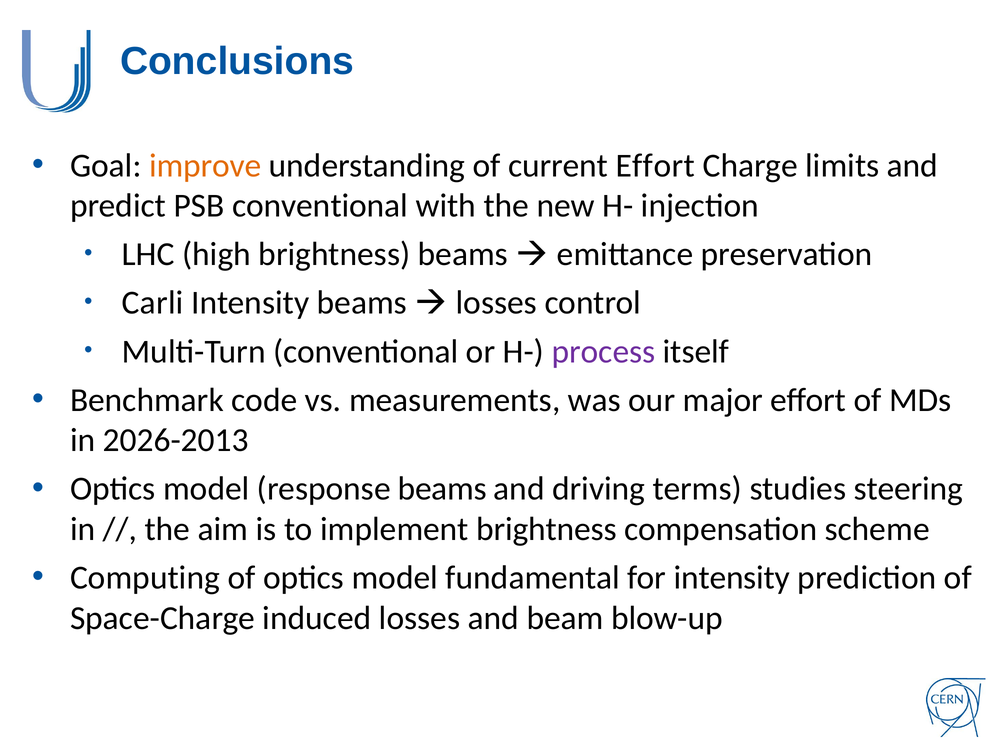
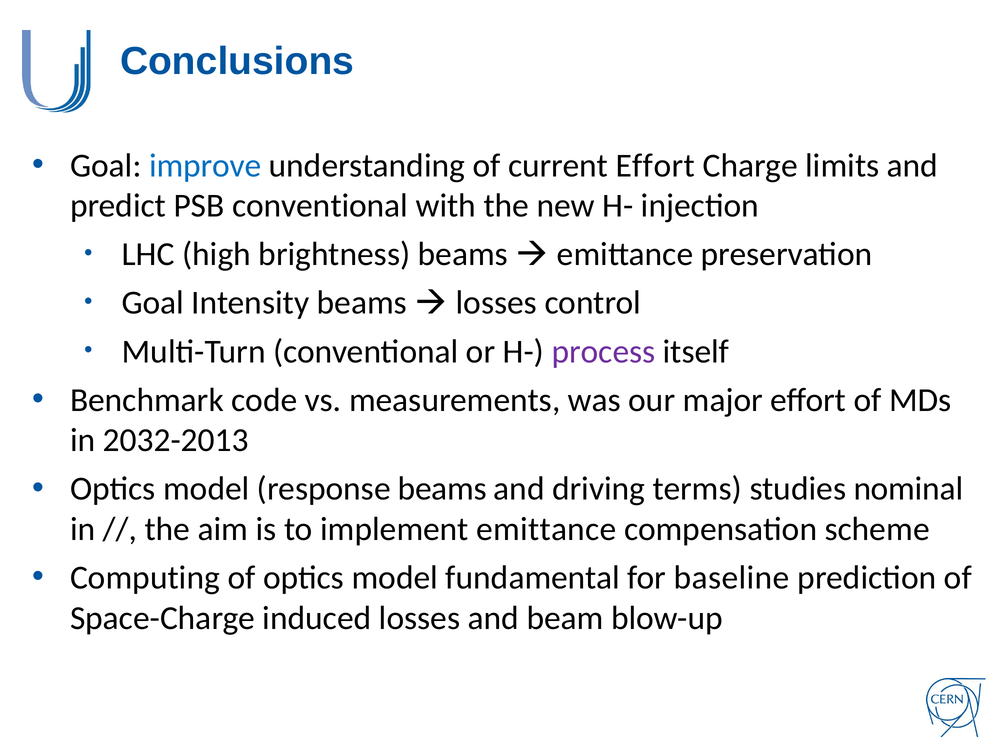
improve colour: orange -> blue (205, 165)
Carli: Carli -> Goal (153, 303)
2026-2013: 2026-2013 -> 2032-2013 (176, 440)
steering: steering -> nominal (908, 489)
implement brightness: brightness -> emittance (546, 529)
for intensity: intensity -> baseline (732, 578)
